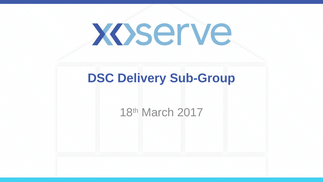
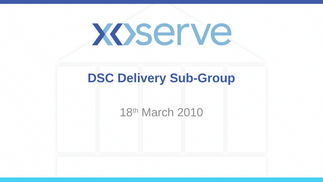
2017: 2017 -> 2010 (190, 112)
